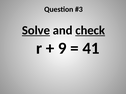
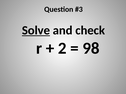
check underline: present -> none (90, 31)
9: 9 -> 2 (62, 48)
41: 41 -> 98 (91, 48)
